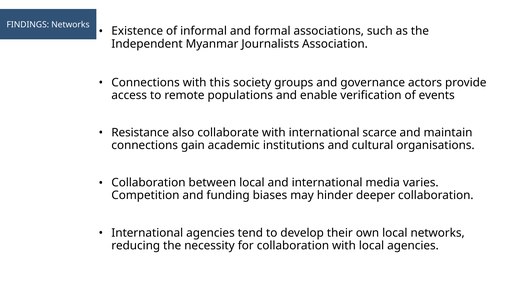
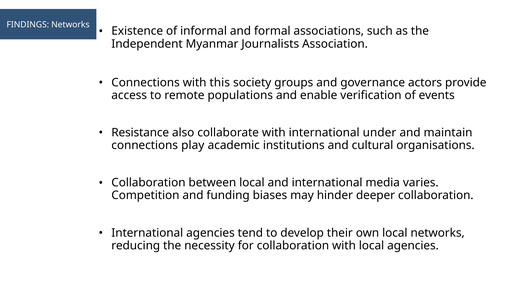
scarce: scarce -> under (379, 132)
gain: gain -> play (193, 145)
